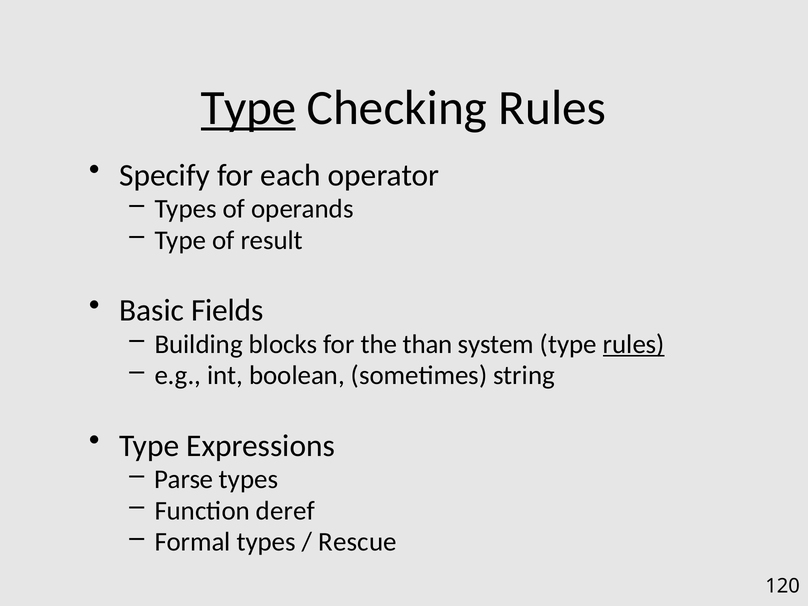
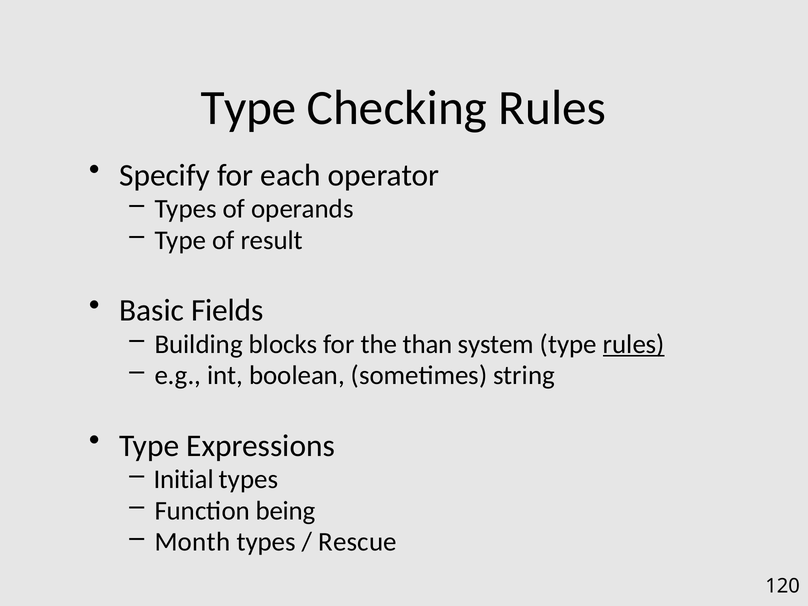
Type underline: present -> none (249, 108)
Parse: Parse -> Initial (184, 479)
deref: deref -> being (286, 511)
Formal: Formal -> Month (192, 542)
